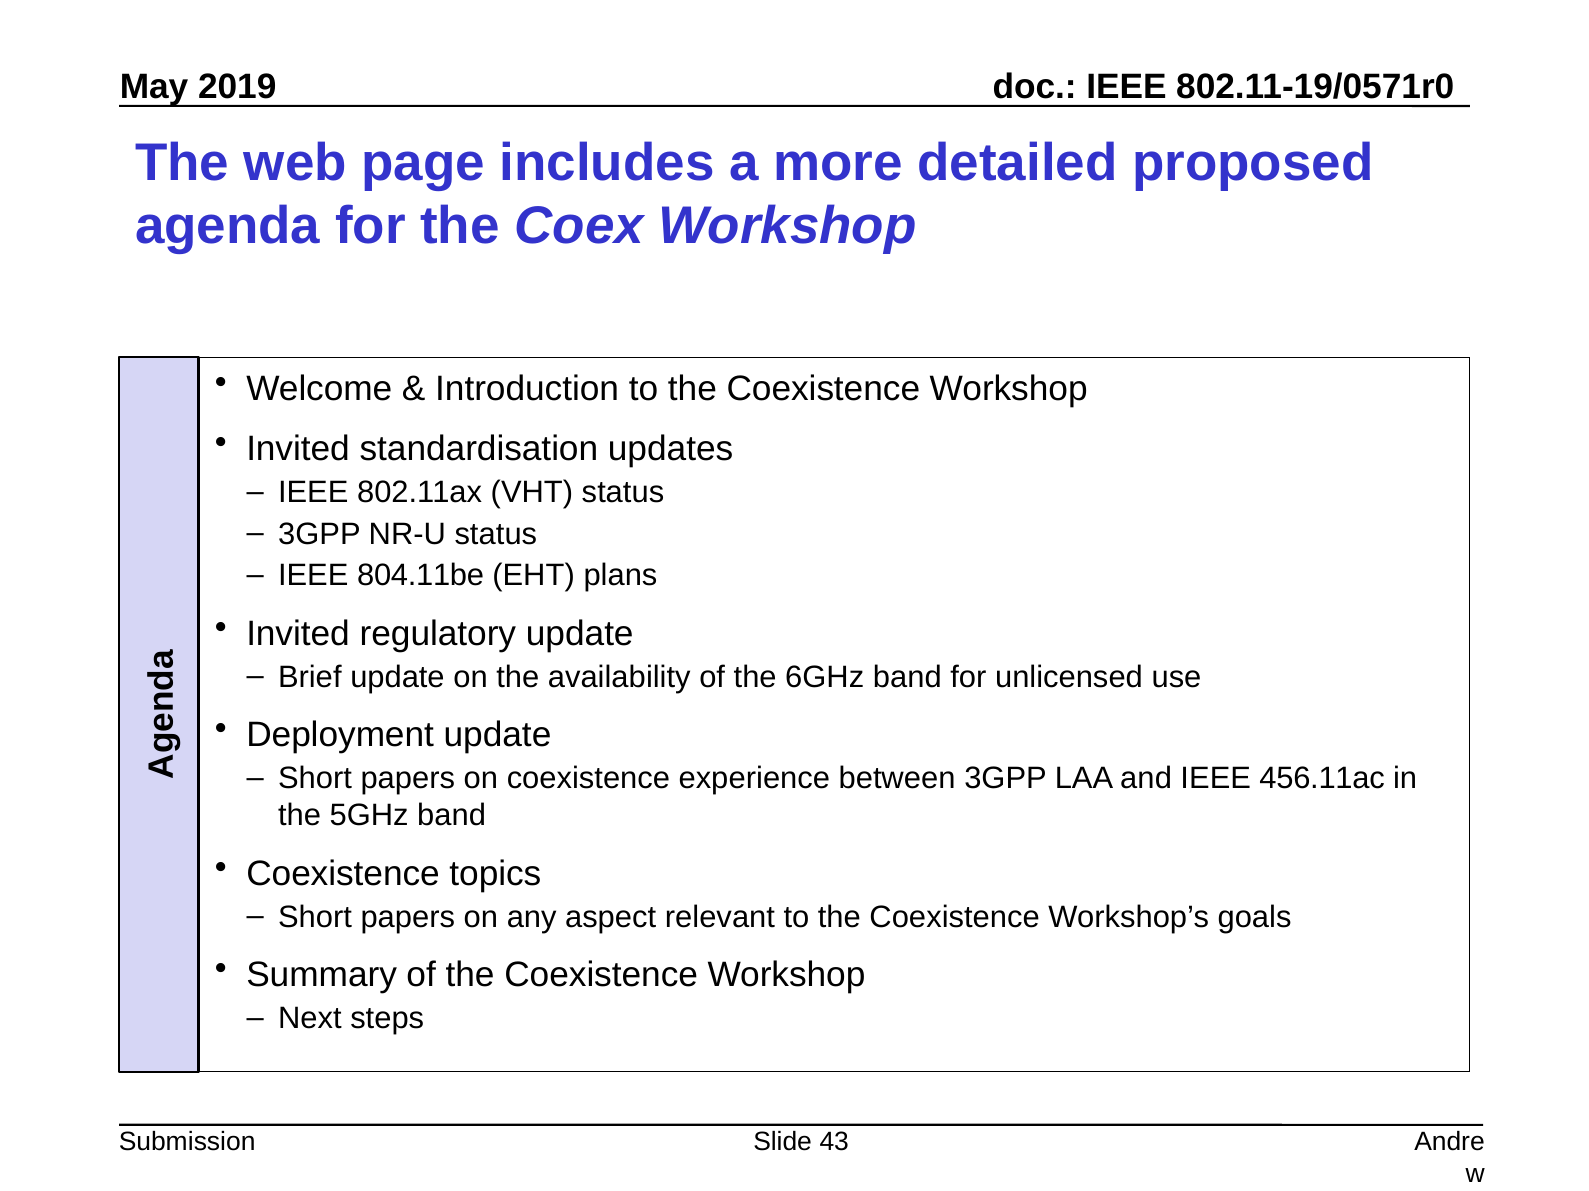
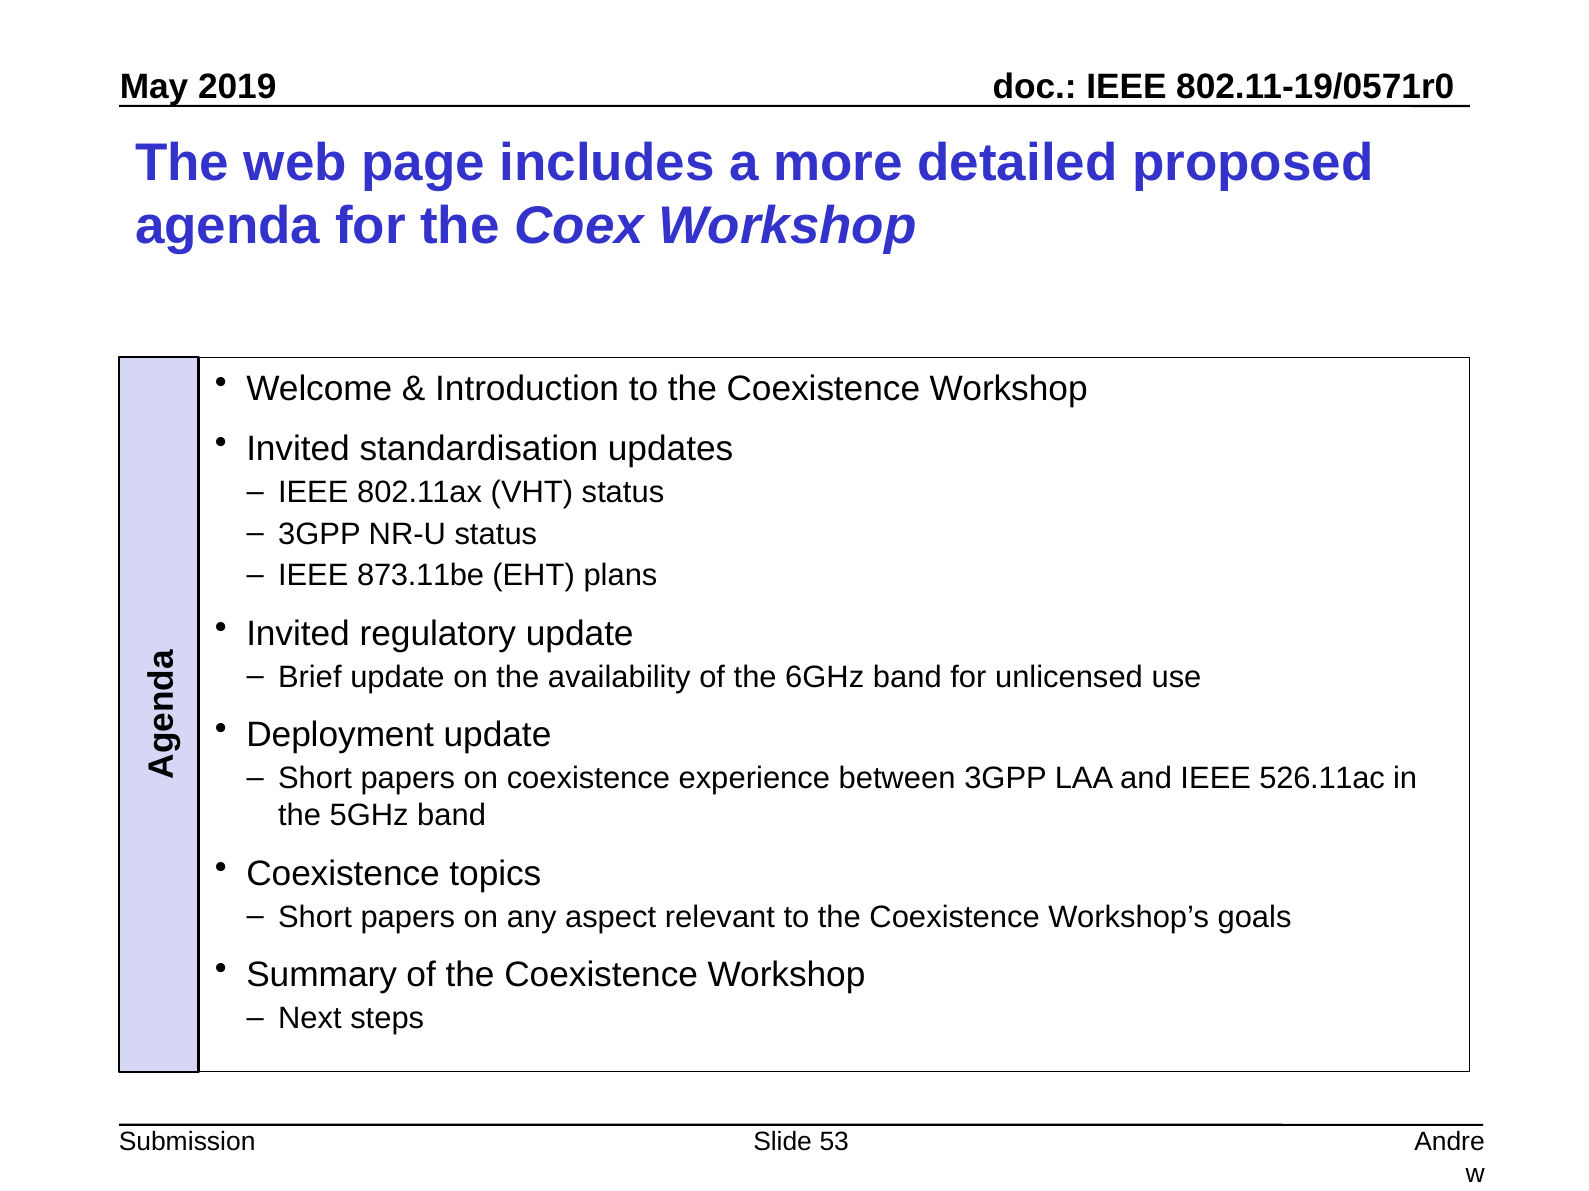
804.11be: 804.11be -> 873.11be (421, 576)
456.11ac: 456.11ac -> 526.11ac (1322, 779)
43: 43 -> 53 (834, 1143)
